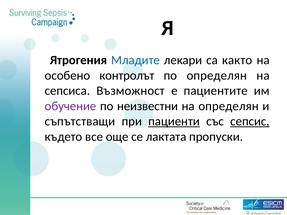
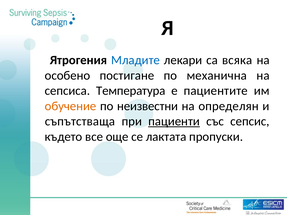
както: както -> всяка (237, 60)
контролът: контролът -> постигане (127, 76)
по определян: определян -> механична (217, 76)
Възможност: Възможност -> Температура (131, 91)
обучение colour: purple -> orange (71, 106)
съпътстващи: съпътстващи -> съпътстваща (80, 121)
сепсис underline: present -> none (250, 121)
